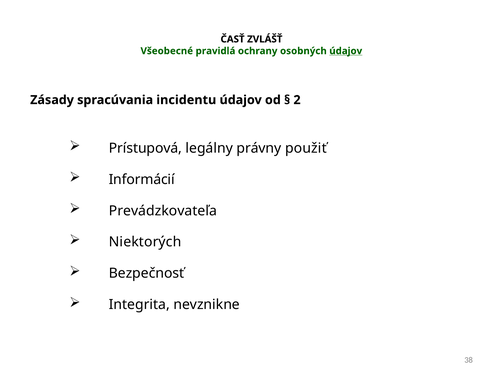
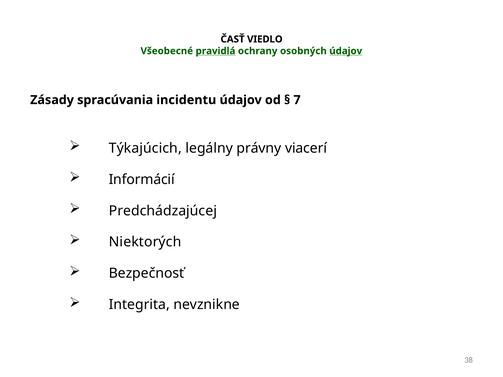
ZVLÁŠŤ: ZVLÁŠŤ -> VIEDLO (265, 39)
pravidlá underline: none -> present (215, 51)
2: 2 -> 7 (297, 100)
Prístupová: Prístupová -> Týkajúcich (145, 148)
použiť: použiť -> viacerí (306, 148)
Prevádzkovateľa: Prevádzkovateľa -> Predchádzajúcej (163, 211)
